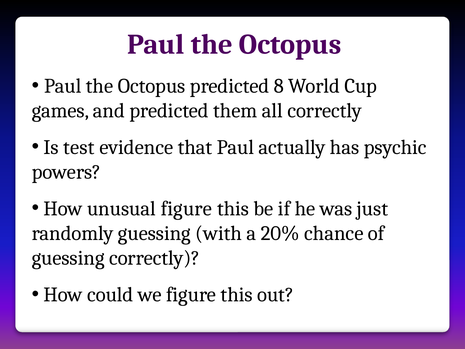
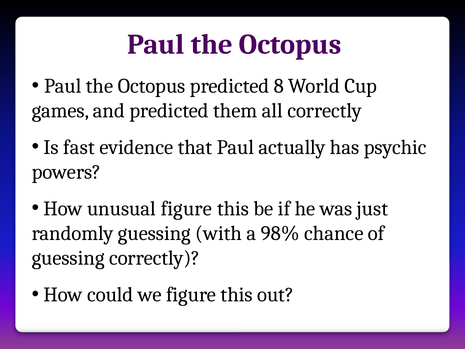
test: test -> fast (79, 147)
20%: 20% -> 98% (280, 233)
